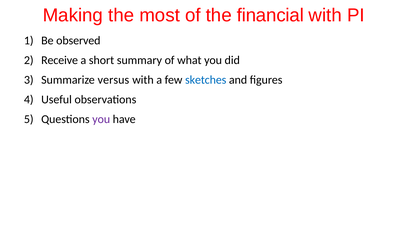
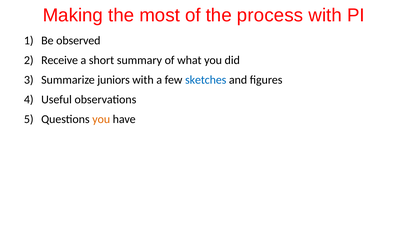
financial: financial -> process (270, 15)
versus: versus -> juniors (114, 80)
you colour: purple -> orange (101, 119)
